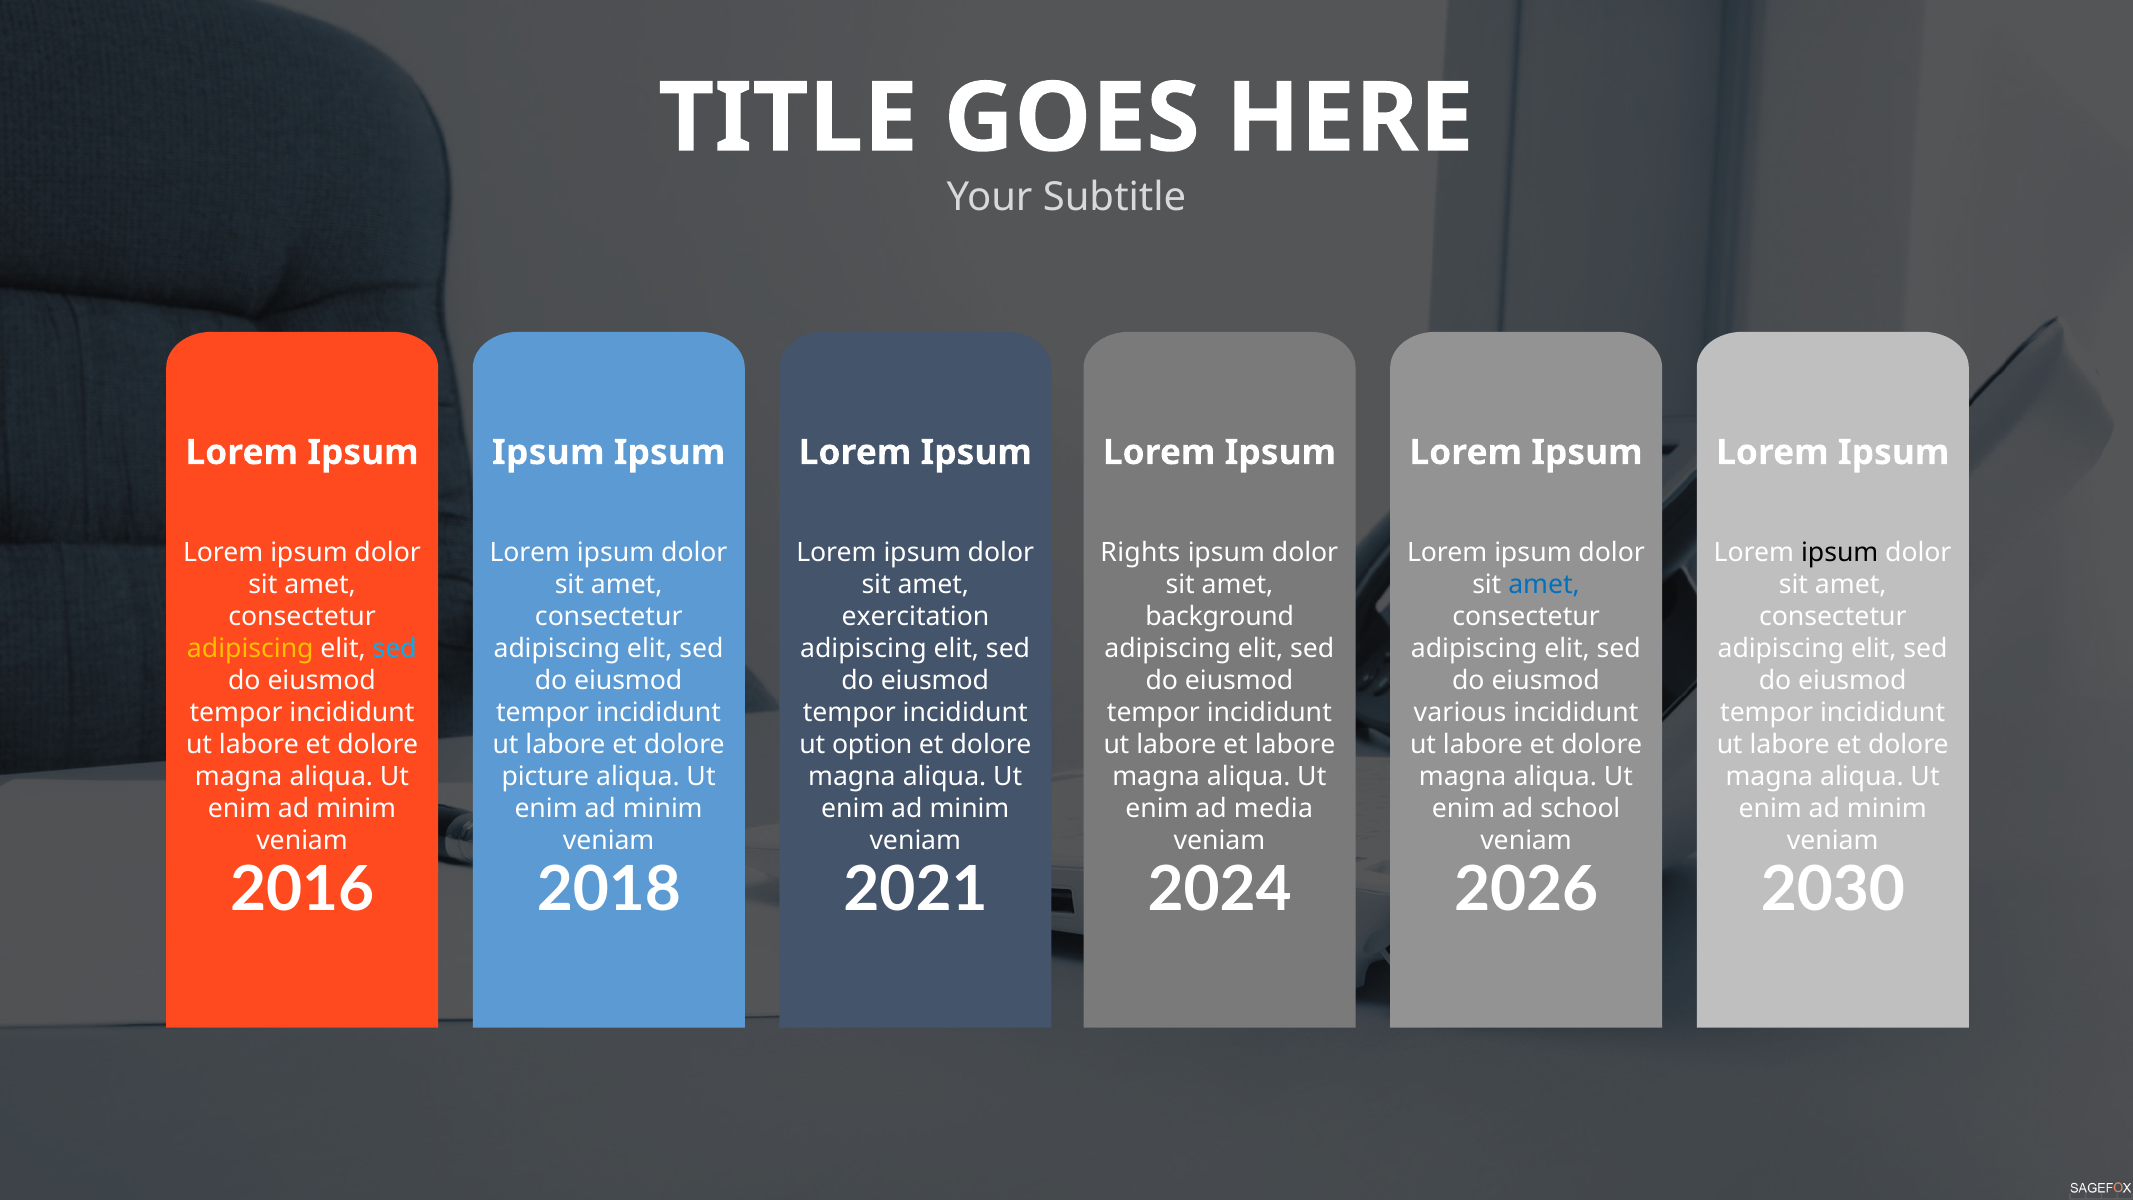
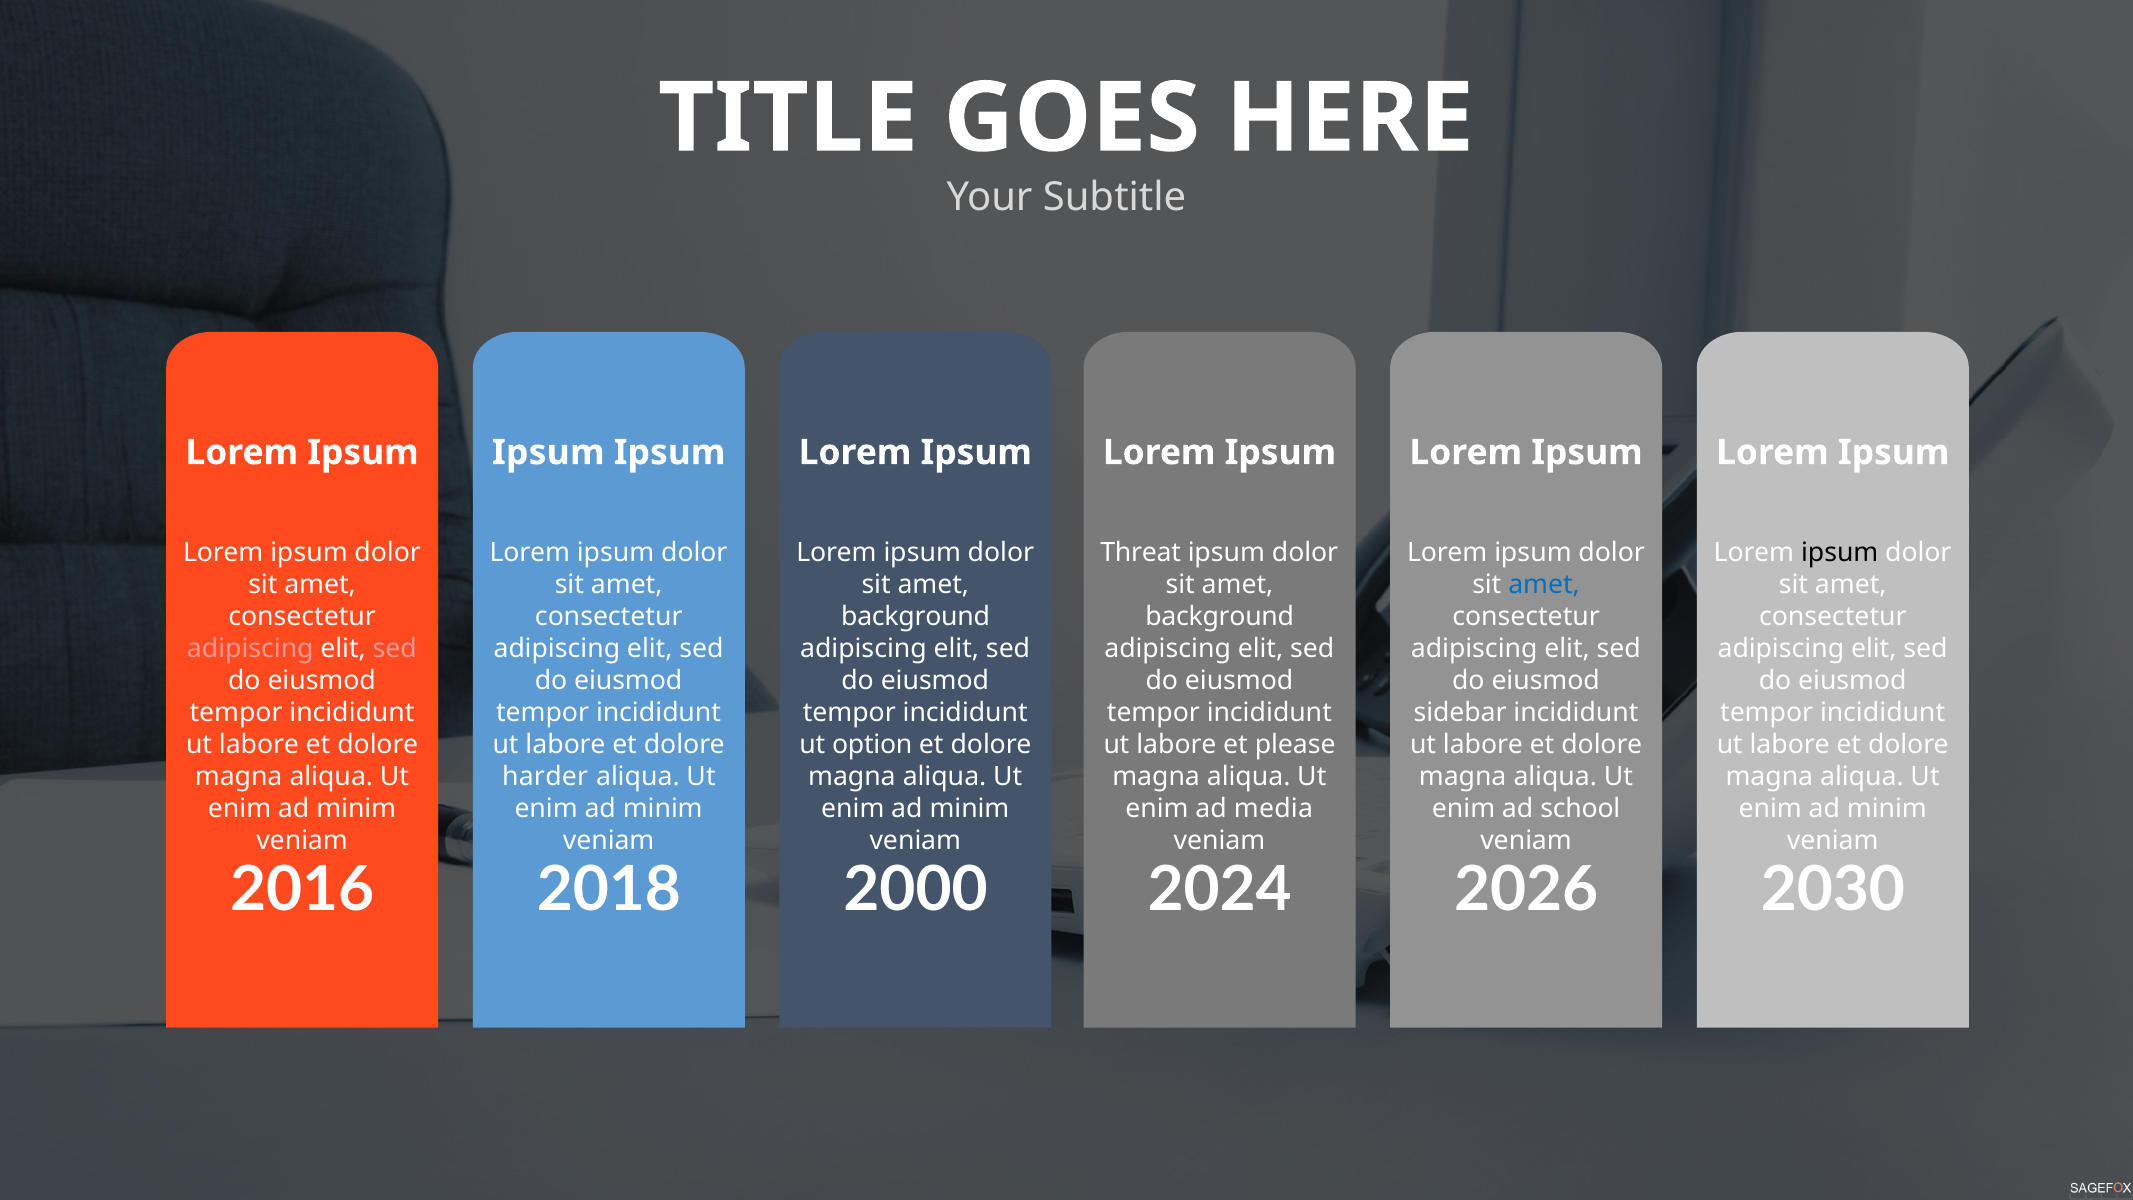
Rights: Rights -> Threat (1141, 553)
exercitation: exercitation -> background (916, 617)
adipiscing colour: yellow -> pink (250, 649)
sed colour: light blue -> pink (395, 649)
various: various -> sidebar (1460, 713)
et labore: labore -> please (1295, 745)
picture: picture -> harder (545, 777)
2021: 2021 -> 2000 (916, 889)
